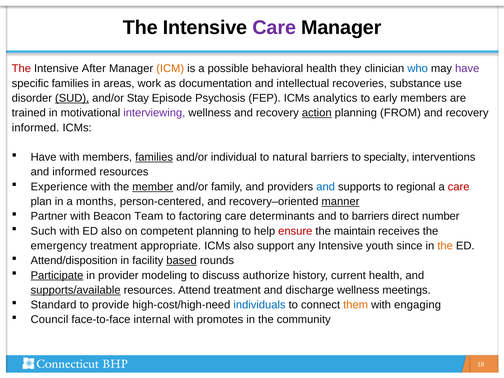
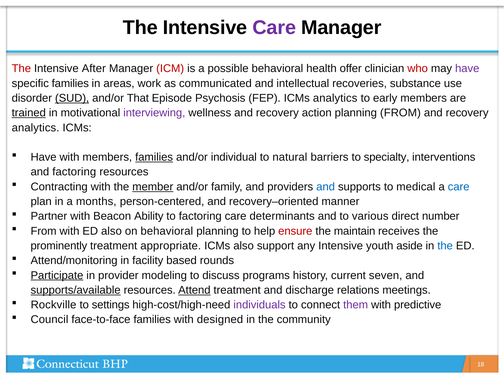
ICM colour: orange -> red (170, 69)
they: they -> offer (351, 69)
who colour: blue -> red (418, 69)
documentation: documentation -> communicated (215, 83)
Stay: Stay -> That (138, 98)
trained underline: none -> present (29, 113)
action underline: present -> none (317, 113)
informed: informed -> analytics (36, 128)
and informed: informed -> factoring (74, 172)
Experience: Experience -> Contracting (59, 187)
regional: regional -> medical (416, 187)
care colour: red -> blue (459, 187)
manner underline: present -> none (340, 201)
Team: Team -> Ability (149, 216)
to barriers: barriers -> various (370, 216)
Such: Such -> From (44, 231)
on competent: competent -> behavioral (167, 231)
emergency: emergency -> prominently (59, 246)
since: since -> aside (410, 246)
the colour: orange -> blue (445, 246)
Attend/disposition: Attend/disposition -> Attend/monitoring (74, 261)
based underline: present -> none (182, 261)
authorize: authorize -> programs (266, 275)
current health: health -> seven (386, 275)
Attend underline: none -> present (194, 290)
discharge wellness: wellness -> relations (358, 290)
Standard: Standard -> Rockville (54, 305)
provide: provide -> settings (111, 305)
individuals colour: blue -> purple (259, 305)
them colour: orange -> purple (356, 305)
engaging: engaging -> predictive (418, 305)
face-to-face internal: internal -> families (152, 320)
promotes: promotes -> designed (220, 320)
